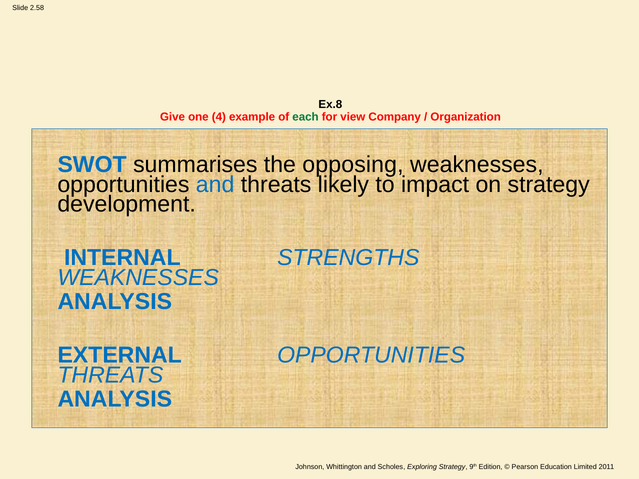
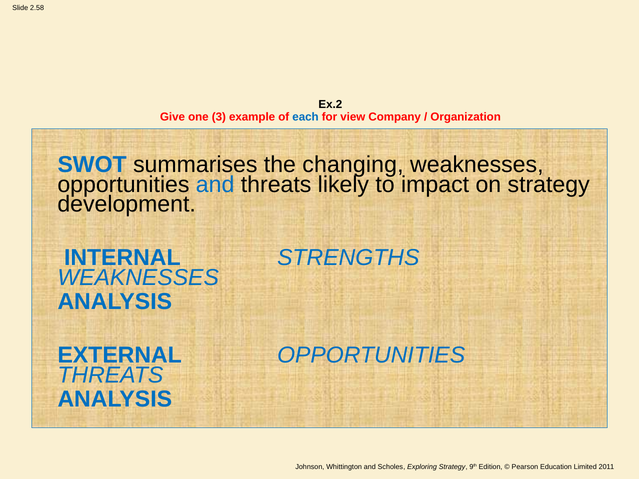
Ex.8: Ex.8 -> Ex.2 (330, 105)
4: 4 -> 3 (219, 117)
each colour: green -> blue (305, 117)
opposing: opposing -> changing (353, 165)
